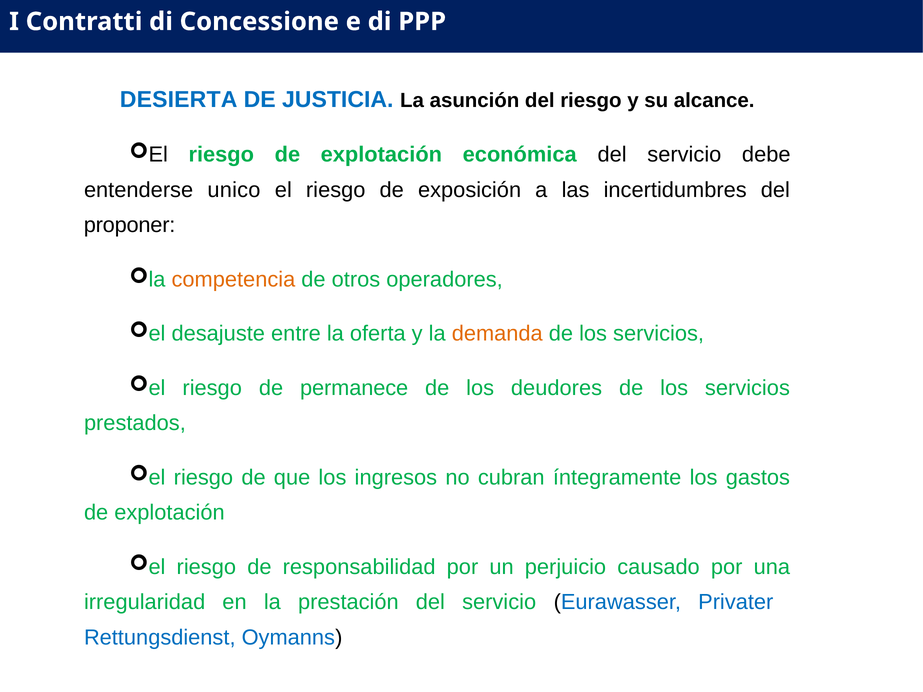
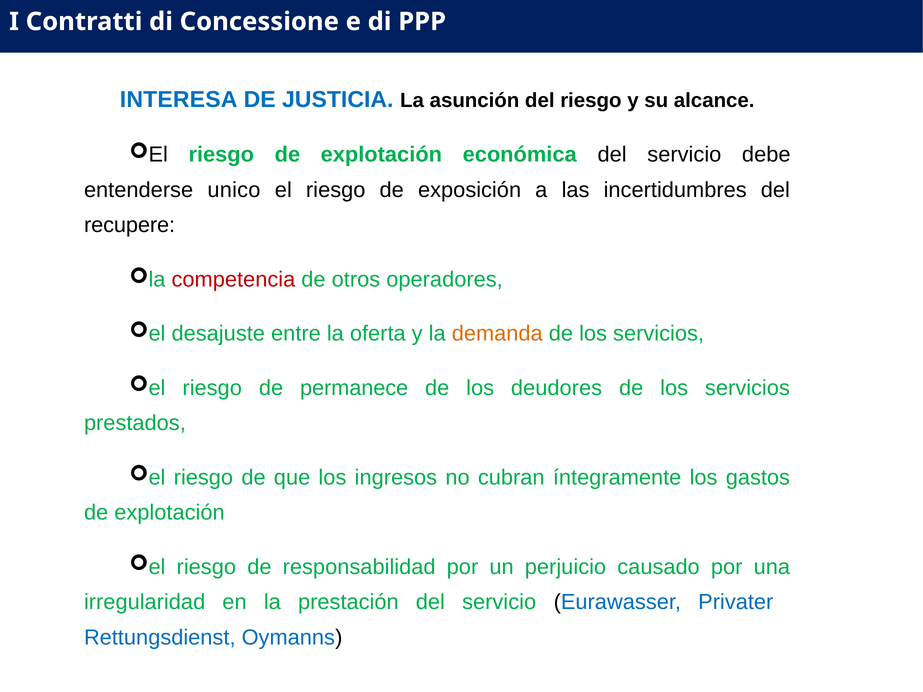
DESIERTA: DESIERTA -> INTERESA (179, 100)
proponer: proponer -> recupere (130, 225)
competencia colour: orange -> red (233, 280)
